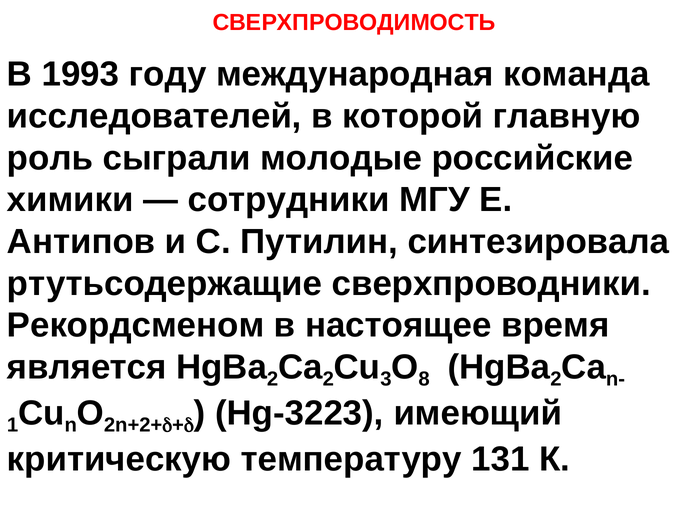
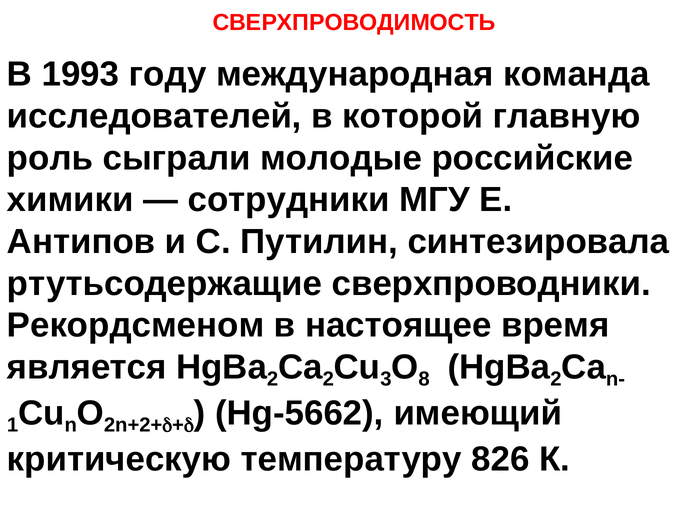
Hg-3223: Hg-3223 -> Hg-5662 (299, 414)
131: 131 -> 826 (500, 459)
